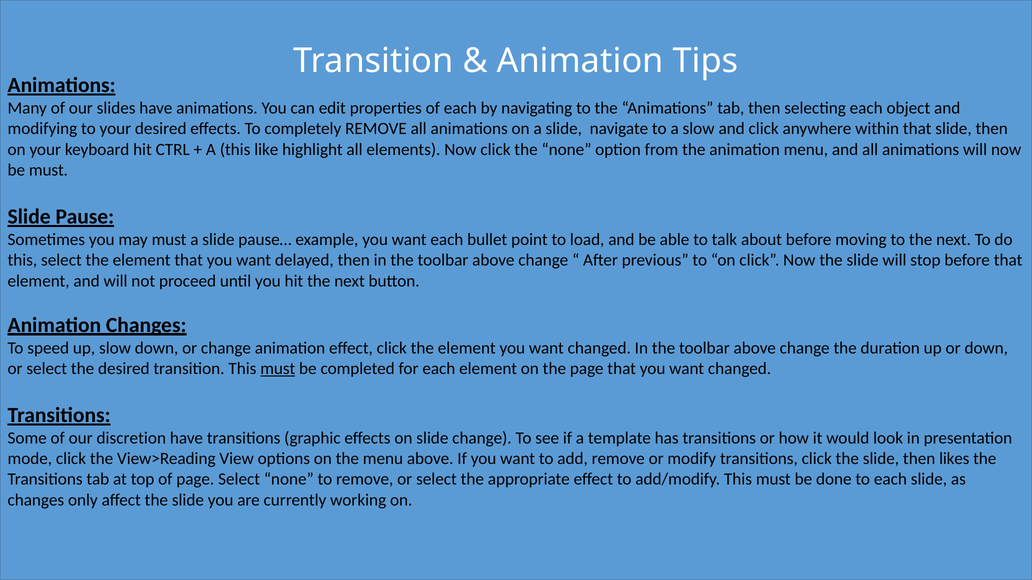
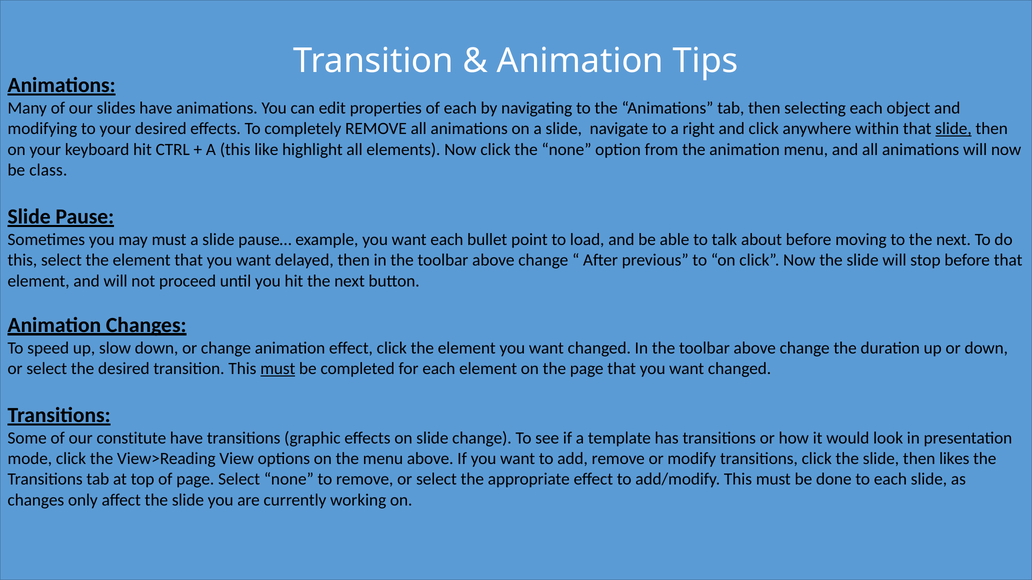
a slow: slow -> right (699, 129)
slide underline: none -> present (953, 129)
be must: must -> class (48, 170)
discretion: discretion -> constitute (131, 438)
